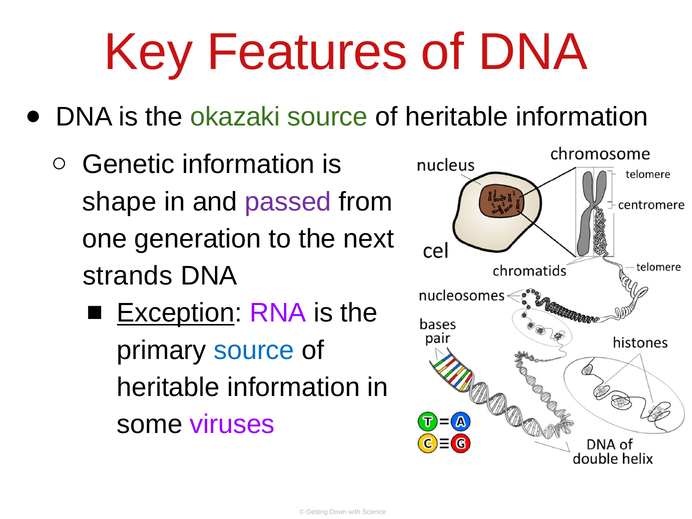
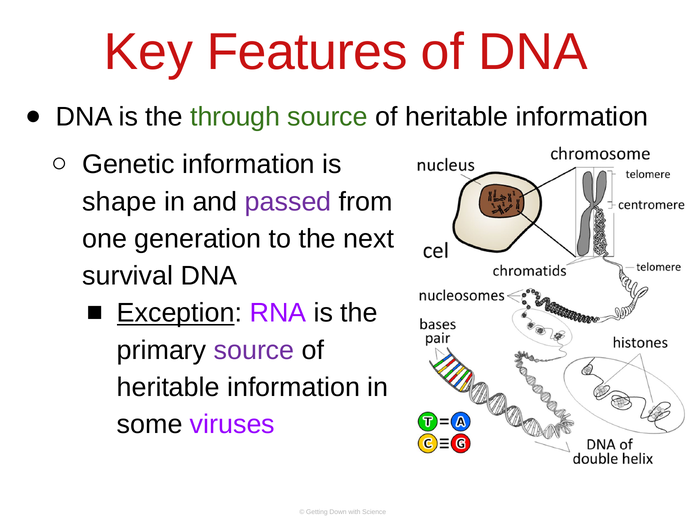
okazaki: okazaki -> through (235, 117)
strands: strands -> survival (128, 276)
source colour: blue -> purple (254, 350)
